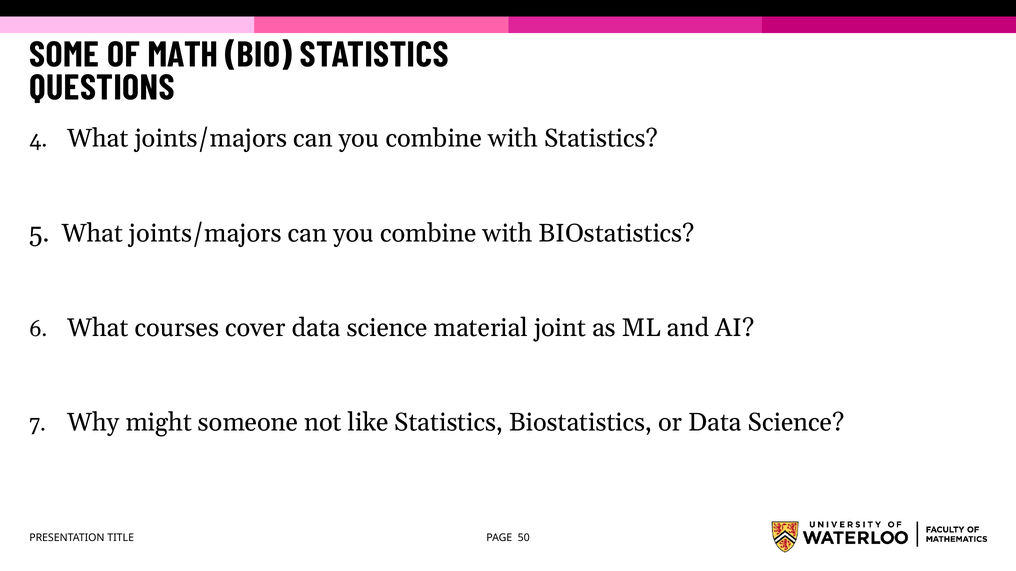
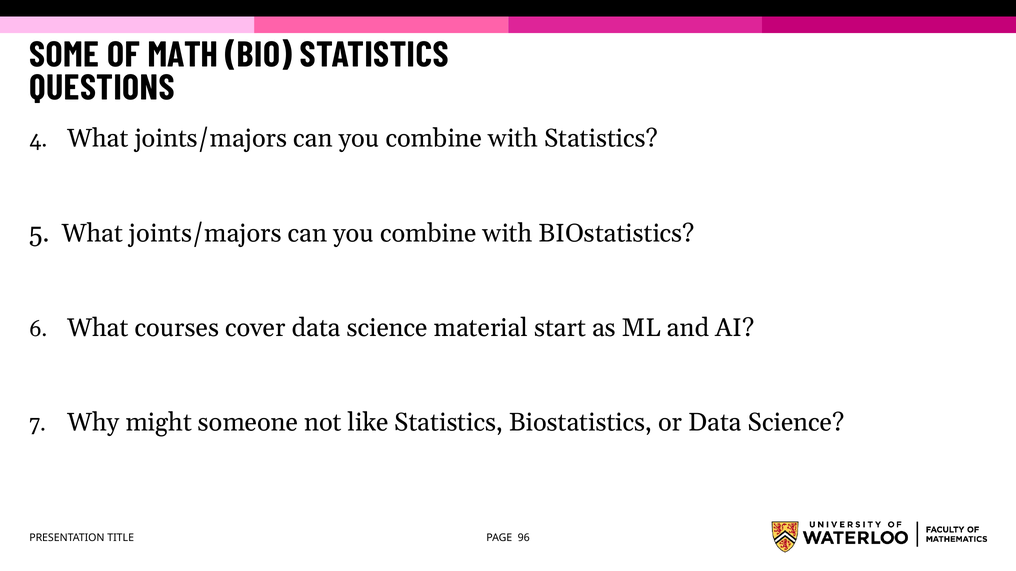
joint: joint -> start (560, 328)
50: 50 -> 96 (524, 538)
